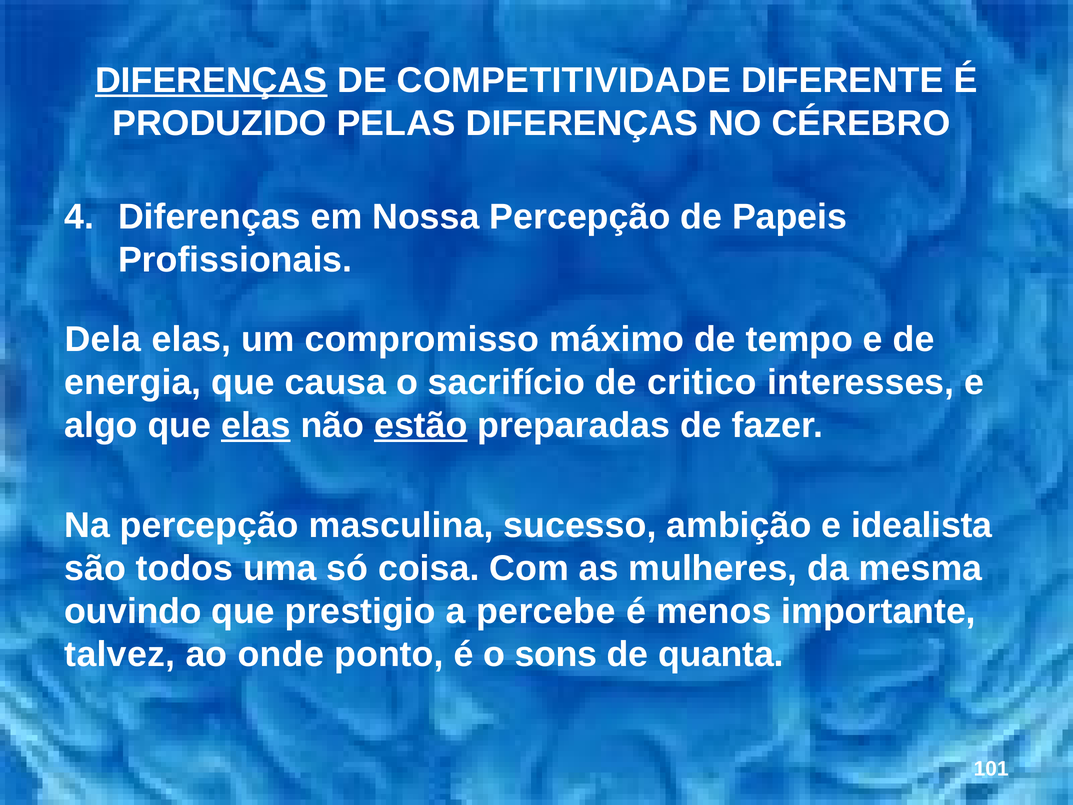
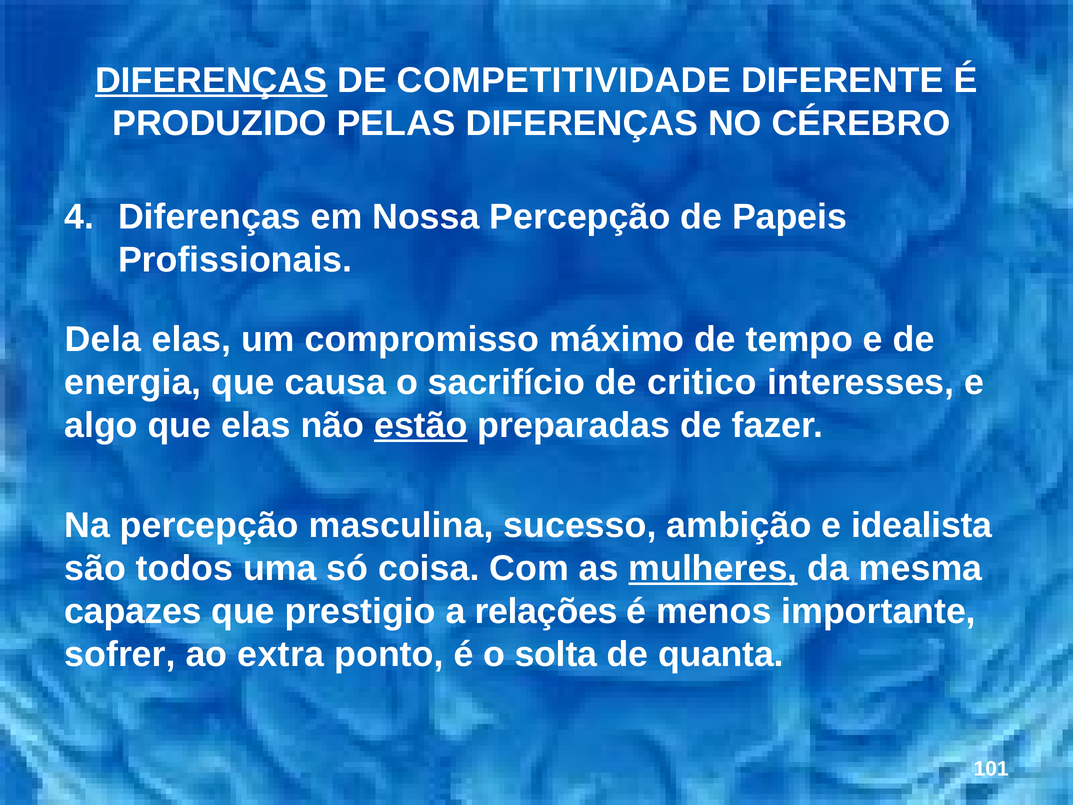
elas underline: present -> none (256, 425)
mulheres underline: none -> present (713, 568)
ouvindo: ouvindo -> capazes (133, 611)
percebe: percebe -> relações (546, 611)
talvez: talvez -> sofrer (120, 654)
onde: onde -> extra (281, 654)
sons: sons -> solta (556, 654)
